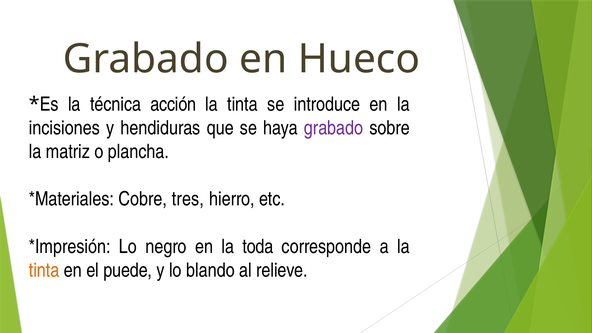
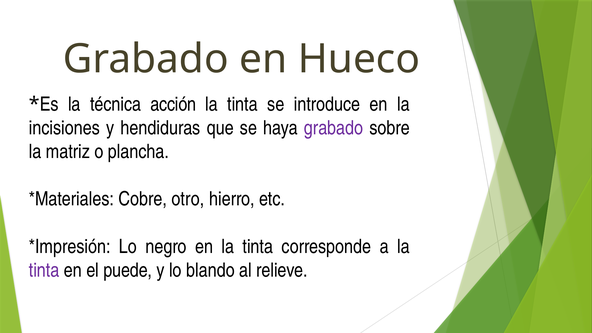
tres: tres -> otro (188, 199)
en la toda: toda -> tinta (258, 246)
tinta colour: orange -> purple (44, 270)
